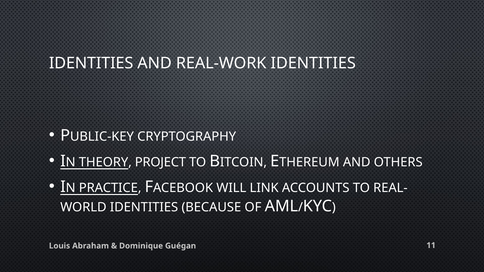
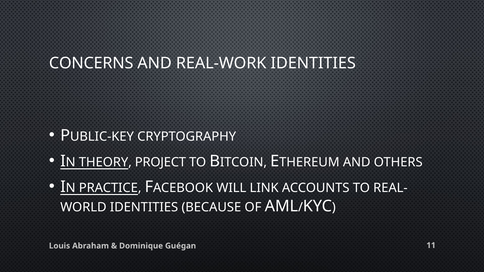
IDENTITIES: IDENTITIES -> CONCERNS (91, 63)
